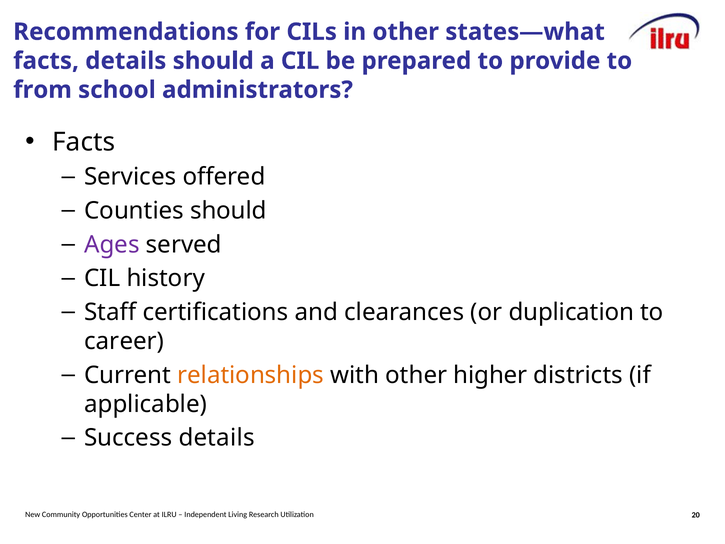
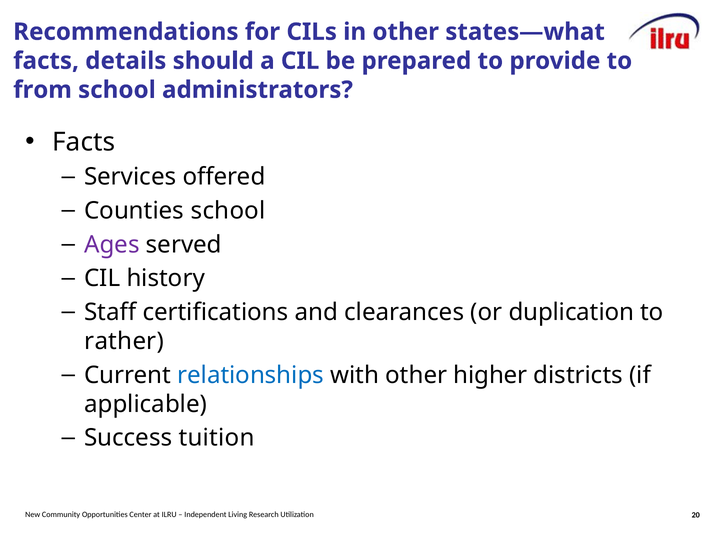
Counties should: should -> school (228, 211)
career: career -> rather (124, 341)
relationships colour: orange -> blue (251, 375)
Success details: details -> tuition (217, 438)
